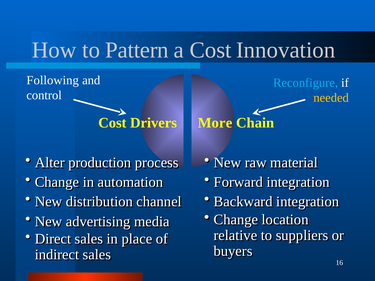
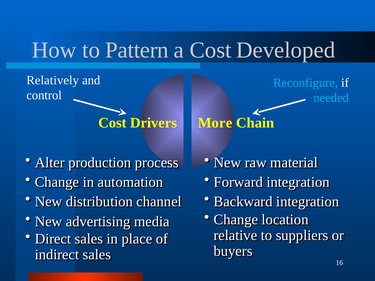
Innovation: Innovation -> Developed (286, 50)
Following: Following -> Relatively (53, 80)
needed colour: yellow -> light blue (331, 98)
